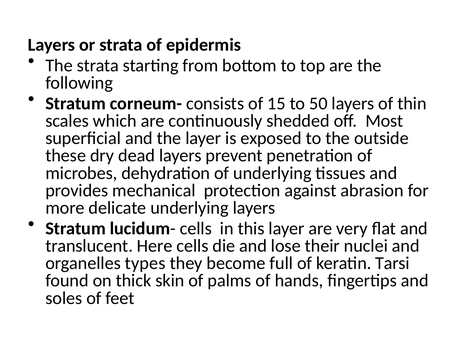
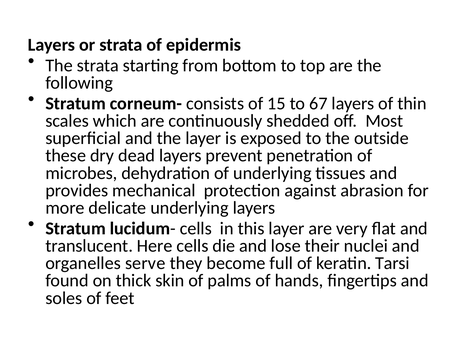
50: 50 -> 67 (318, 104)
types: types -> serve (145, 264)
